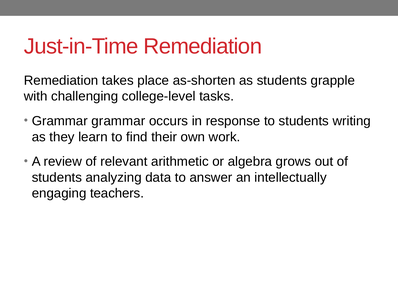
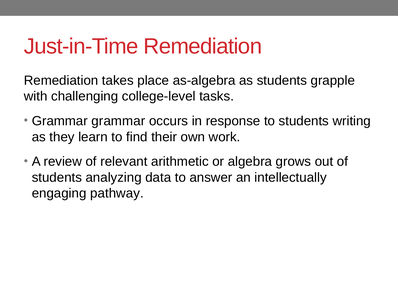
as-shorten: as-shorten -> as-algebra (204, 81)
teachers: teachers -> pathway (117, 194)
